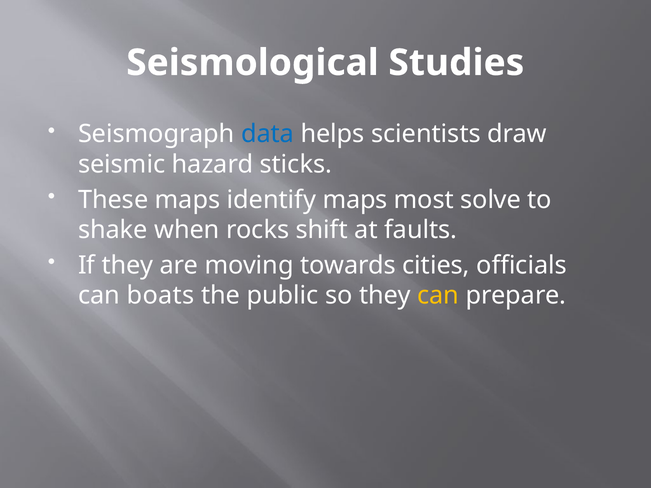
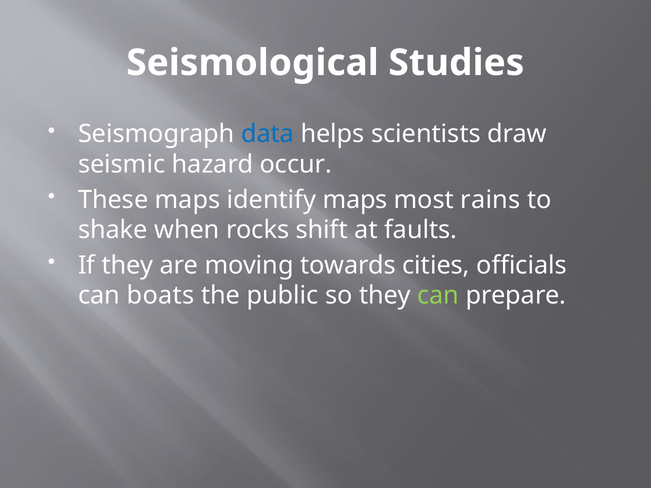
sticks: sticks -> occur (296, 164)
solve: solve -> rains (490, 200)
can colour: yellow -> light green (438, 296)
